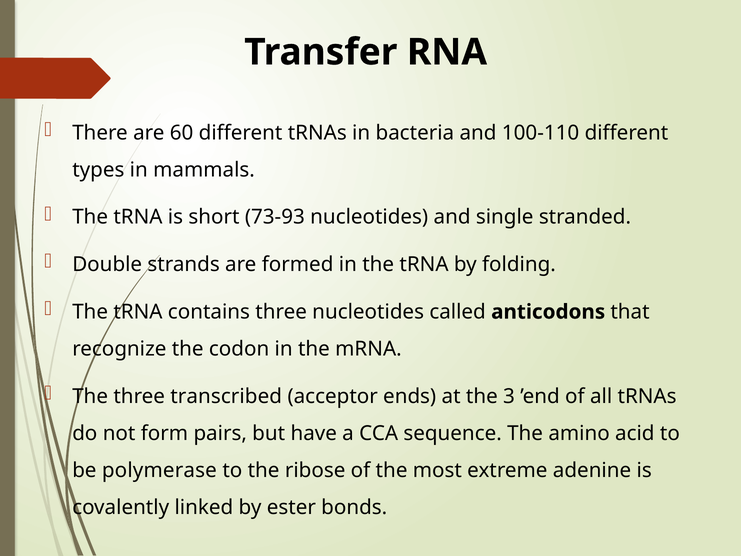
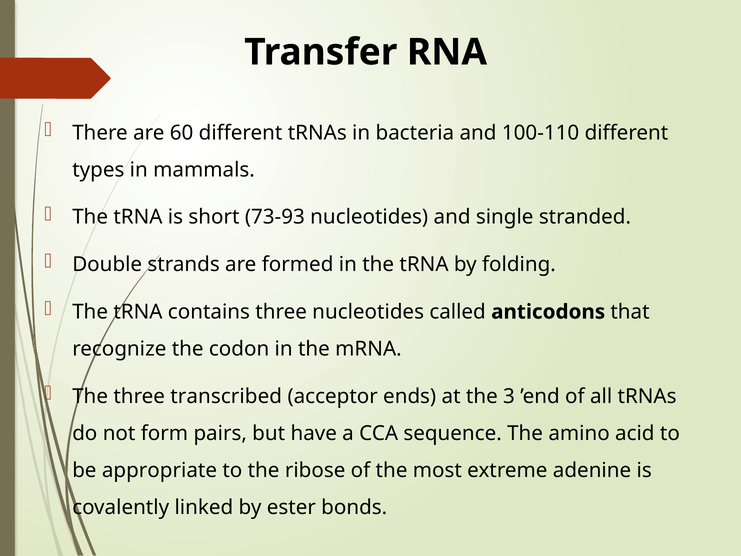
polymerase: polymerase -> appropriate (159, 470)
